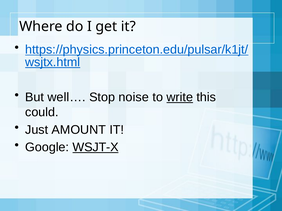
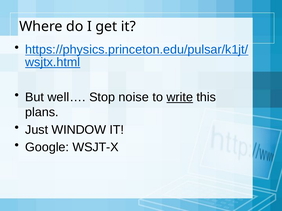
could: could -> plans (42, 112)
AMOUNT: AMOUNT -> WINDOW (79, 130)
WSJT-X underline: present -> none (96, 148)
